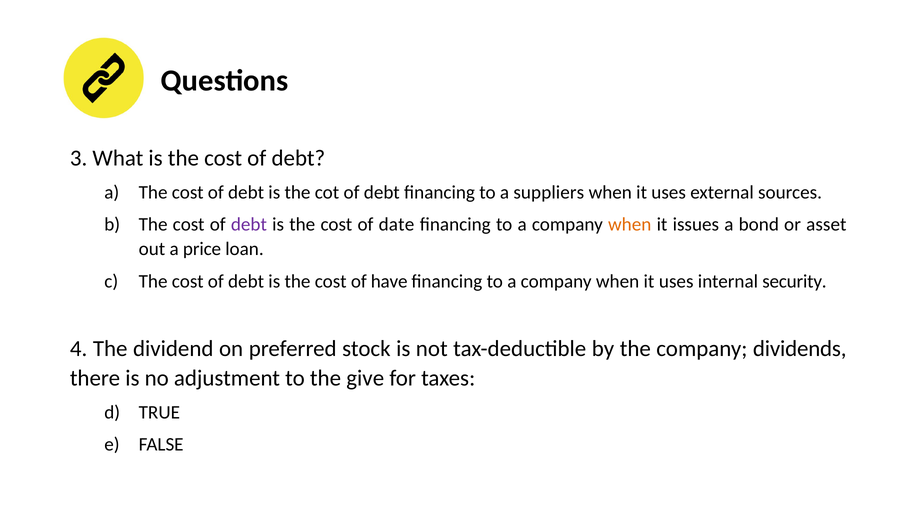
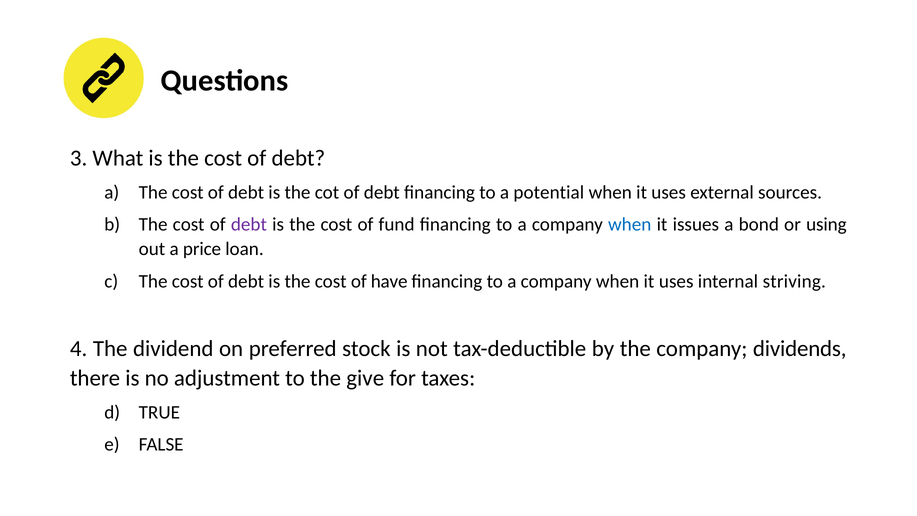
suppliers: suppliers -> potential (549, 192)
date: date -> fund (397, 224)
when colour: orange -> blue (630, 224)
asset: asset -> using (826, 224)
security: security -> striving (794, 281)
